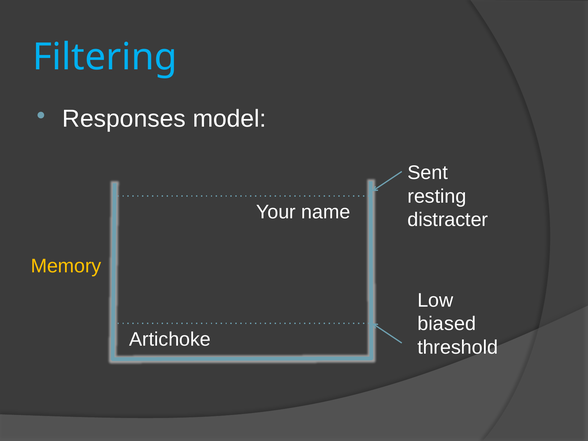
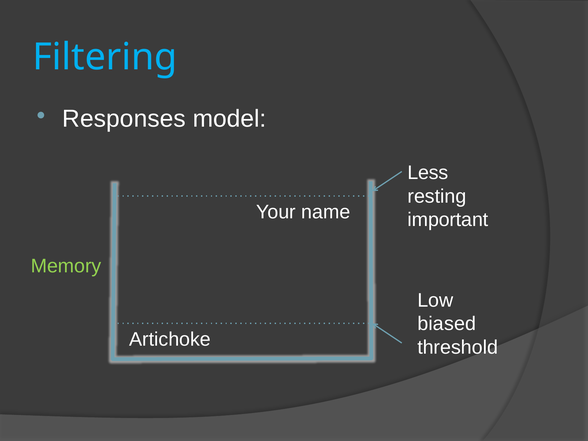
Sent: Sent -> Less (428, 173)
distracter: distracter -> important (448, 220)
Memory colour: yellow -> light green (66, 266)
